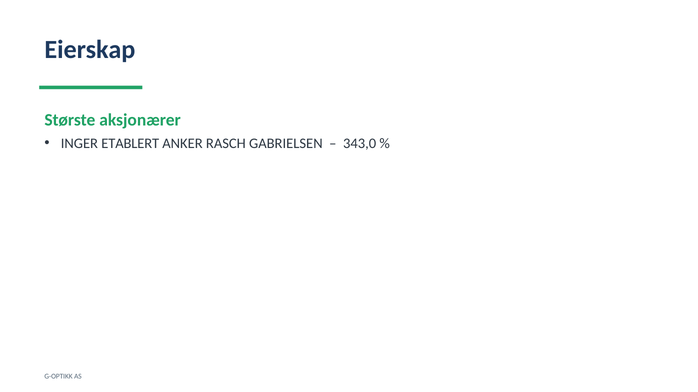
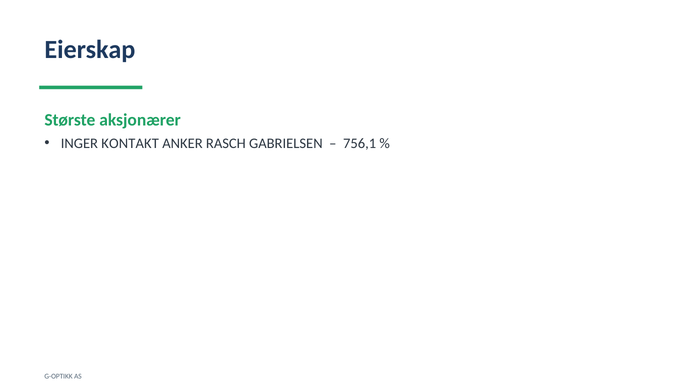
ETABLERT: ETABLERT -> KONTAKT (130, 144)
343,0: 343,0 -> 756,1 (360, 144)
